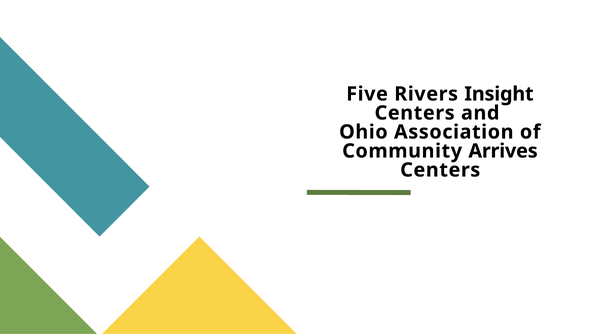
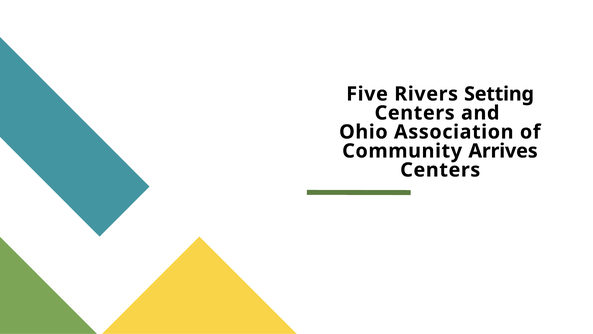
Insight: Insight -> Setting (499, 94)
